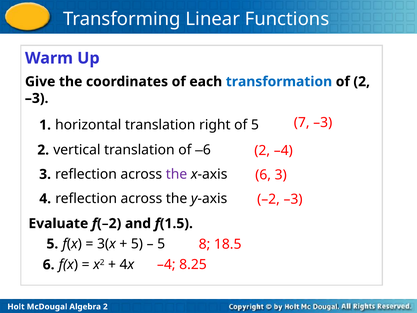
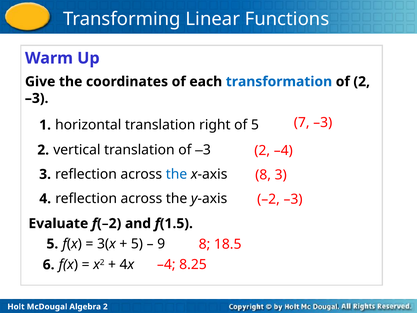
6: 6 -> 3 (207, 150)
6: 6 -> 8 (263, 175)
the colour: purple -> blue (176, 174)
5: 5 -> 9 (161, 244)
